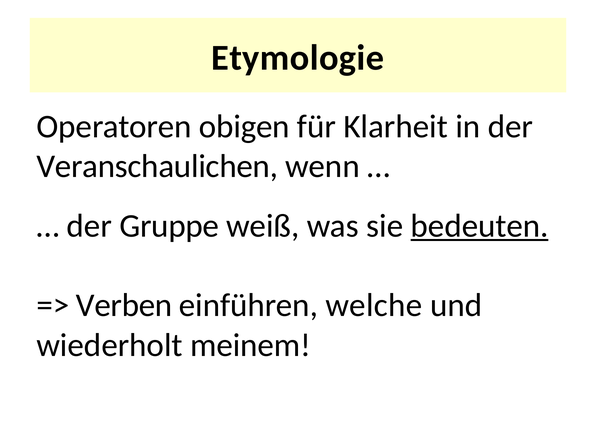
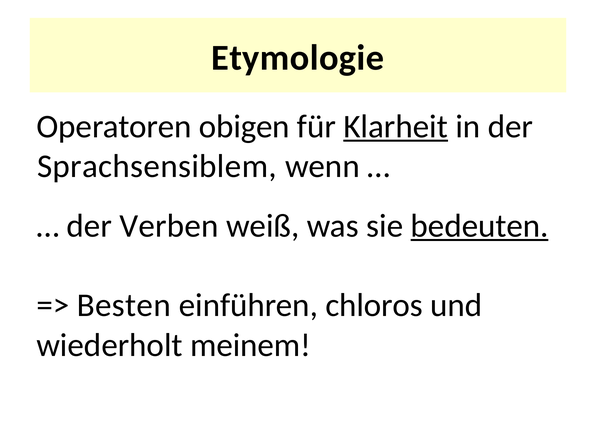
Klarheit underline: none -> present (396, 127)
Veranschaulichen: Veranschaulichen -> Sprachsensiblem (157, 166)
Gruppe: Gruppe -> Verben (169, 226)
Verben: Verben -> Besten (124, 305)
welche: welche -> chloros (374, 305)
